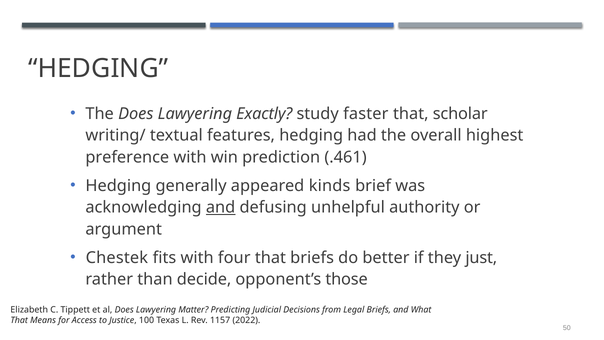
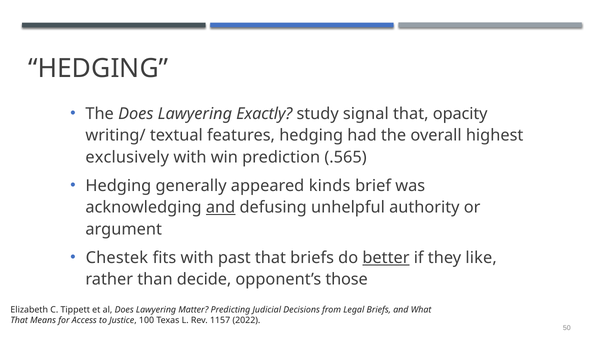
faster: faster -> signal (366, 114)
scholar: scholar -> opacity (460, 114)
preference: preference -> exclusively (127, 157)
.461: .461 -> .565 (346, 157)
four: four -> past (234, 258)
better underline: none -> present (386, 258)
just: just -> like (481, 258)
